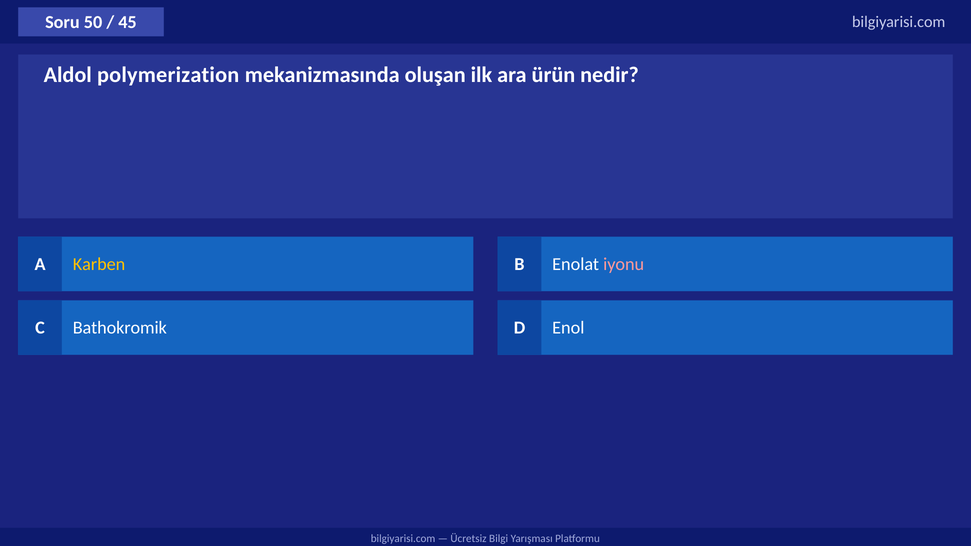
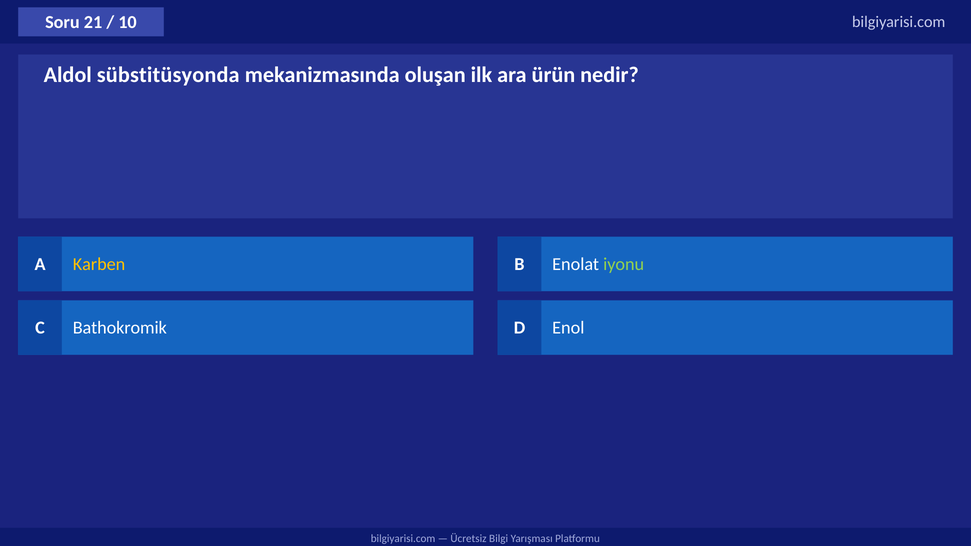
50: 50 -> 21 (93, 22)
45: 45 -> 10 (127, 22)
polymerization: polymerization -> sübstitüsyonda (168, 75)
iyonu colour: pink -> light green (624, 264)
